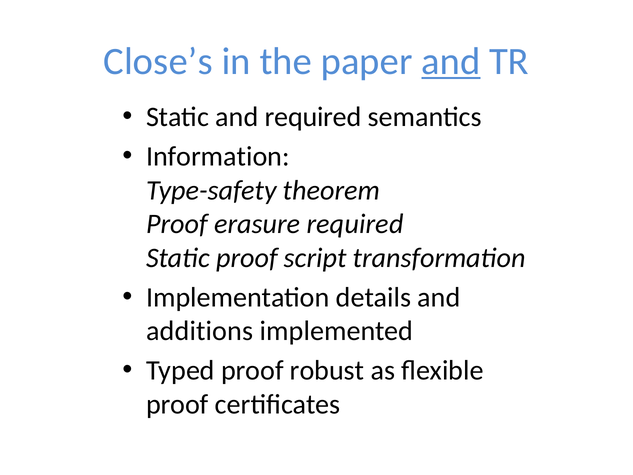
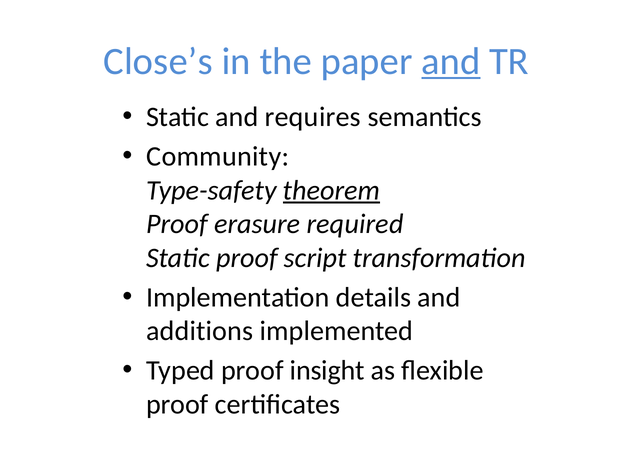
and required: required -> requires (313, 117)
Information: Information -> Community (218, 156)
theorem underline: none -> present (332, 190)
robust: robust -> insight (327, 370)
